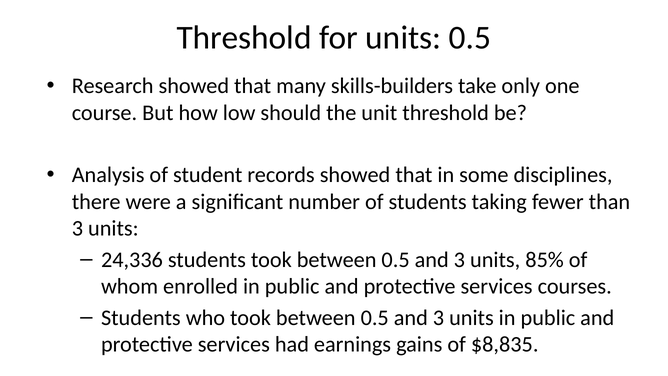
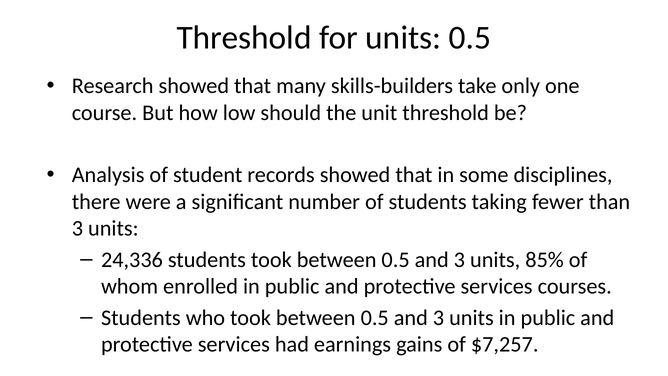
$8,835: $8,835 -> $7,257 (505, 344)
